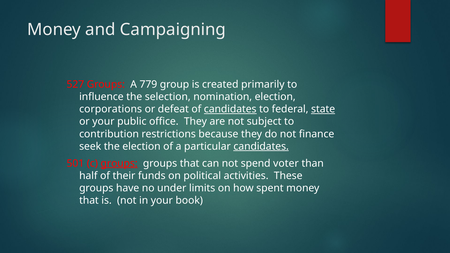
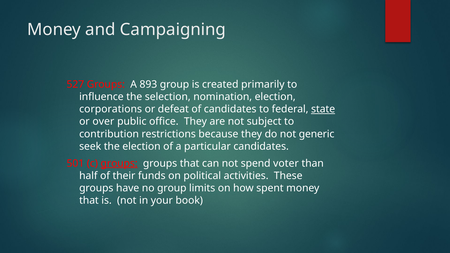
779: 779 -> 893 (148, 85)
candidates underline: present -> none (230, 109)
or your: your -> over (103, 122)
finance: finance -> generic (317, 134)
candidates underline: present -> none (261, 146)
no under: under -> group (172, 188)
